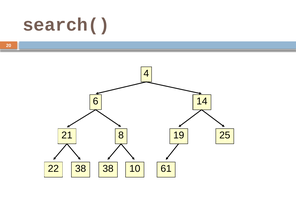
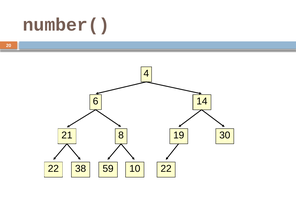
search(: search( -> number( (66, 25)
25: 25 -> 30 (225, 135)
22 38: 38 -> 59 (108, 169)
10 61: 61 -> 22 (166, 169)
